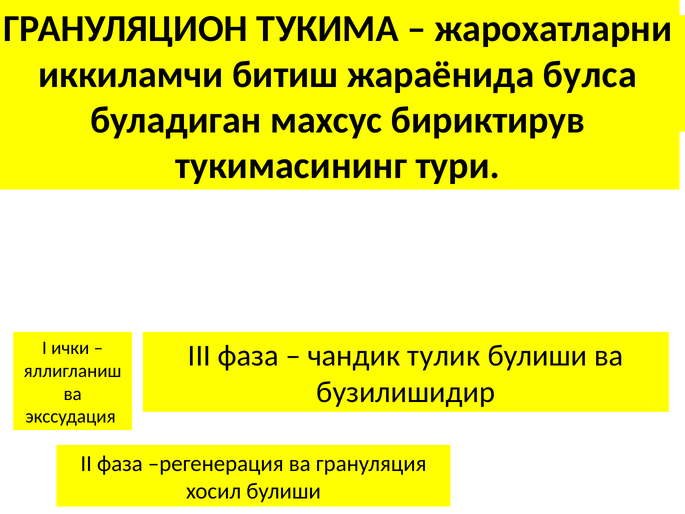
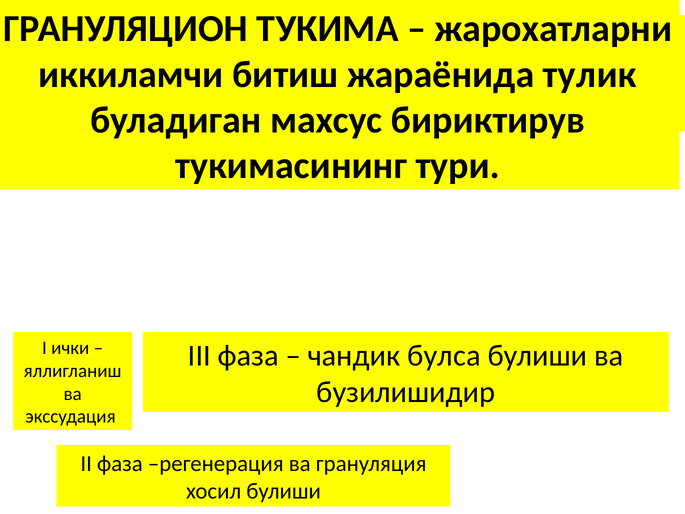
булса: булса -> тулик (590, 74)
тулик: тулик -> булса (444, 356)
